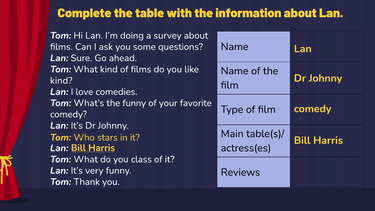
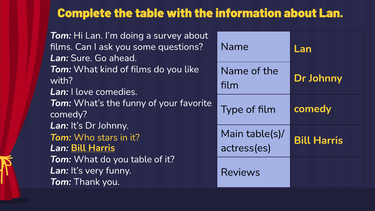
kind: kind -> with (61, 81)
you class: class -> table (141, 159)
